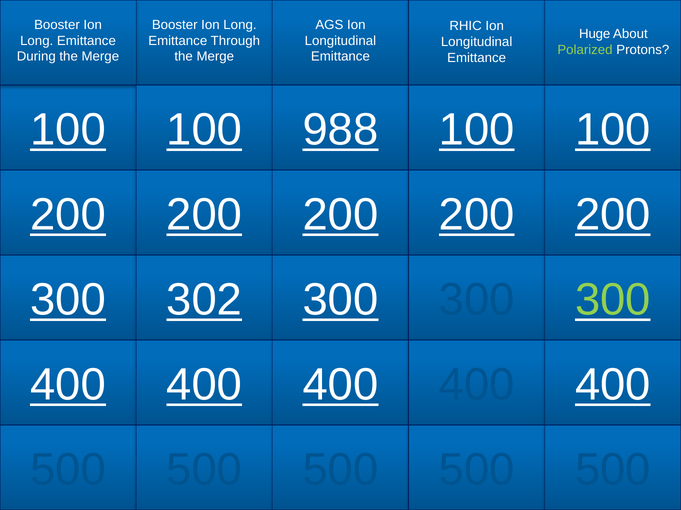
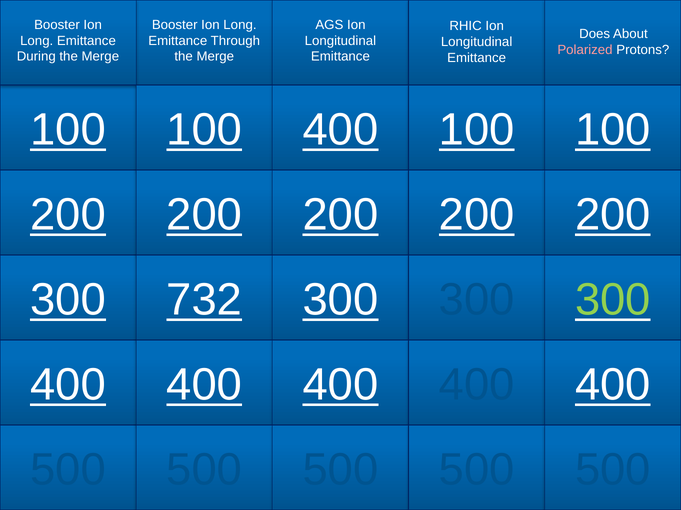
Huge: Huge -> Does (595, 34)
Polarized colour: light green -> pink (585, 50)
100 988: 988 -> 400 (340, 130)
302: 302 -> 732 (204, 300)
